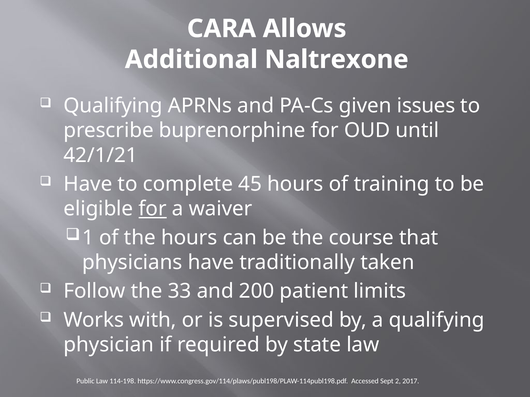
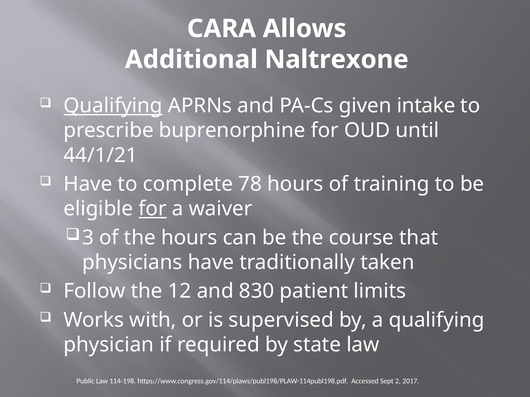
Qualifying underline: none -> present (113, 106)
issues: issues -> intake (426, 106)
42/1/21: 42/1/21 -> 44/1/21 (101, 155)
45: 45 -> 78 (250, 184)
1: 1 -> 3 (88, 238)
33: 33 -> 12 (180, 292)
200: 200 -> 830 (257, 292)
